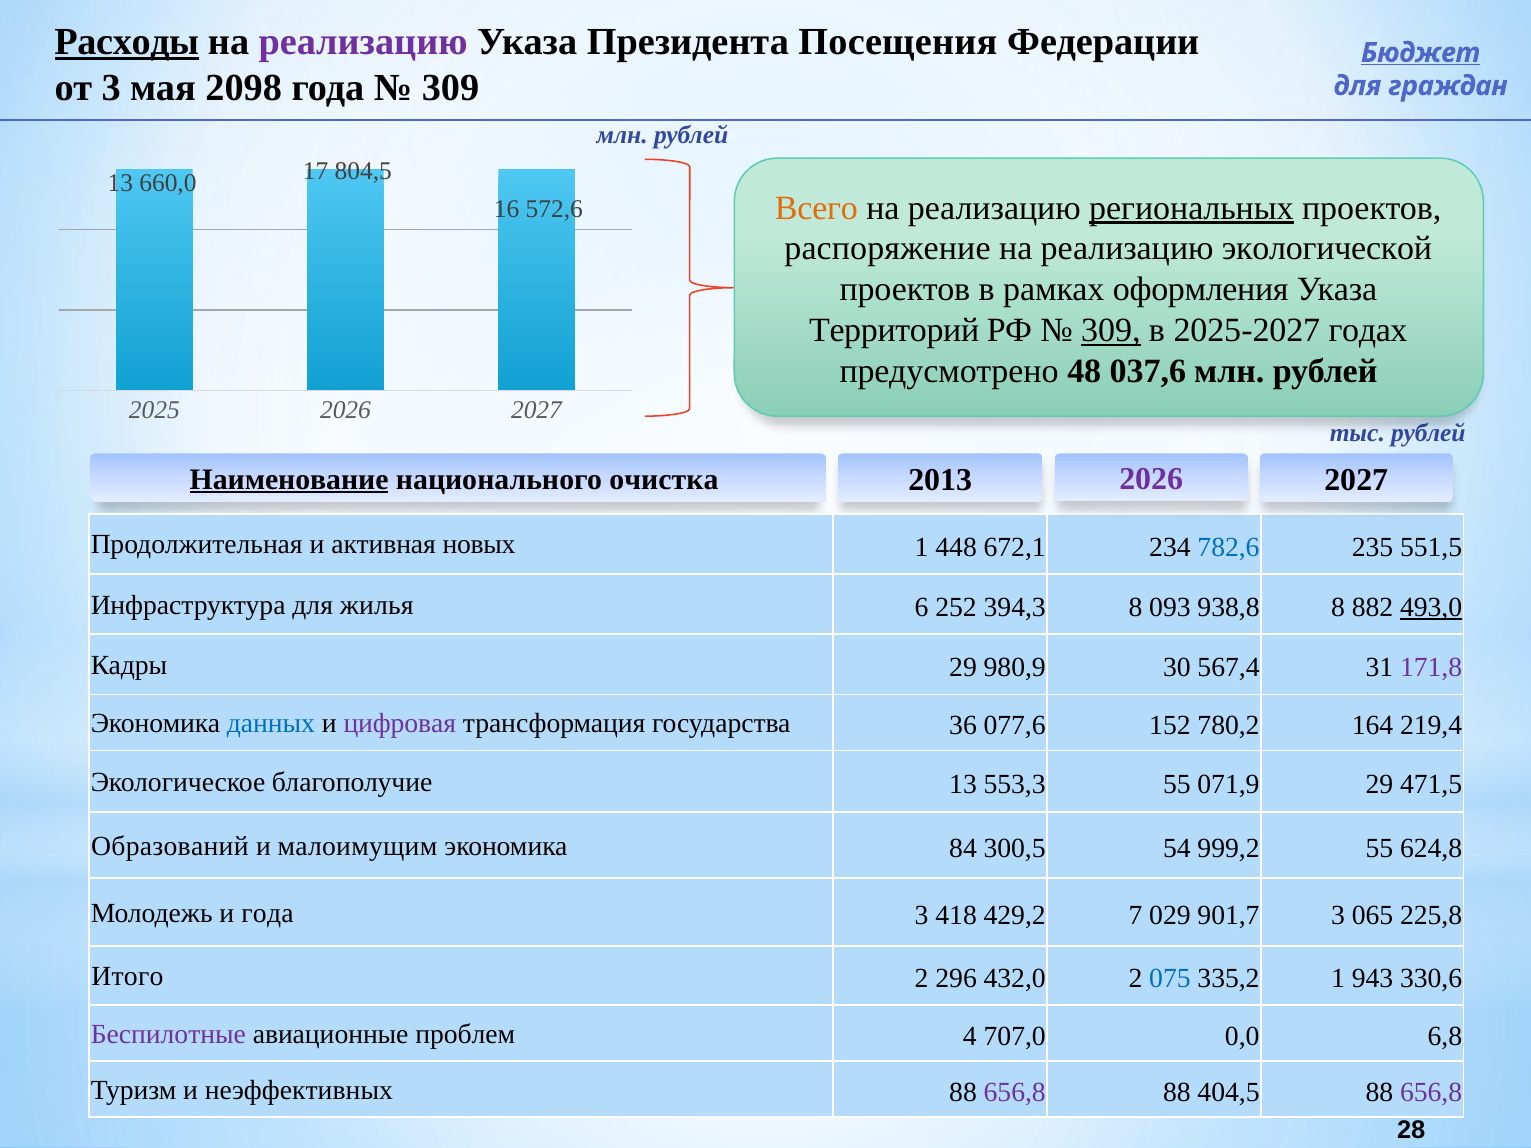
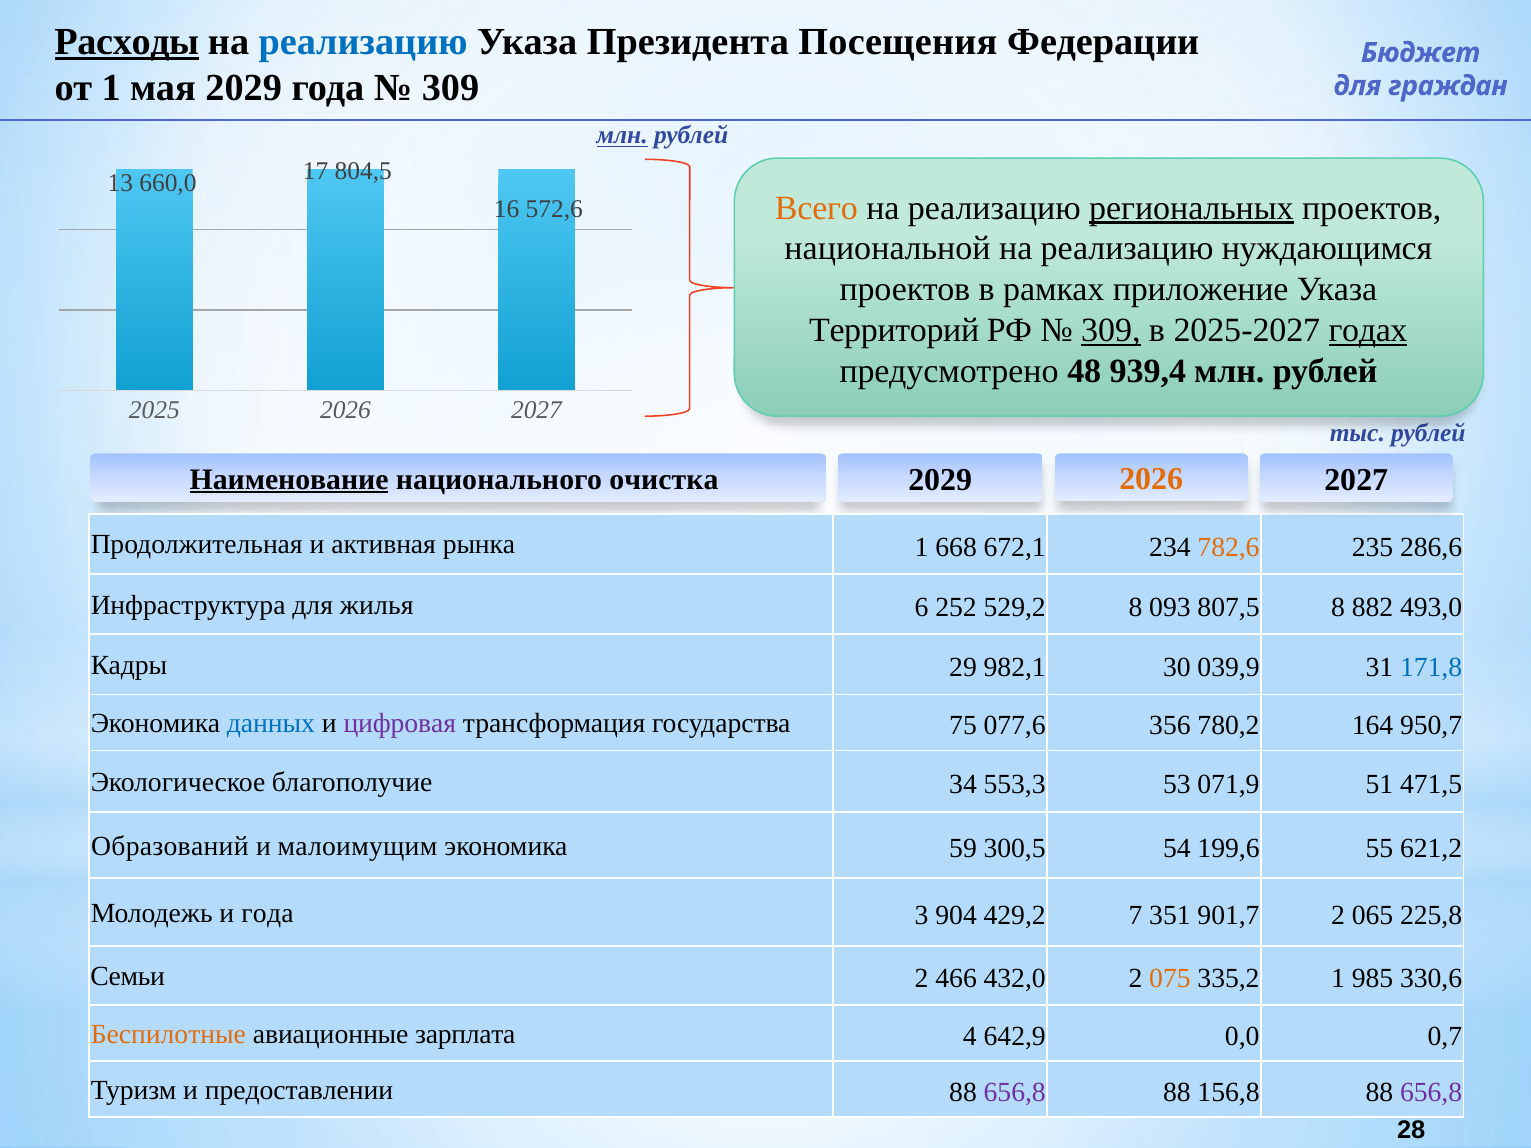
реализацию colour: purple -> blue (363, 42)
Бюджет underline: present -> none (1421, 53)
от 3: 3 -> 1 (111, 88)
мая 2098: 2098 -> 2029 (244, 88)
млн underline: none -> present (622, 135)
распоряжение: распоряжение -> национальной (888, 249)
экологической: экологической -> нуждающимся (1327, 249)
оформления: оформления -> приложение (1201, 290)
годах underline: none -> present (1368, 330)
037,6: 037,6 -> 939,4 (1148, 371)
2026 colour: purple -> orange (1151, 480)
2013: 2013 -> 2029 (940, 480)
новых: новых -> рынка (479, 545)
448: 448 -> 668 (956, 547)
782,6 colour: blue -> orange (1229, 547)
551,5: 551,5 -> 286,6 (1431, 547)
394,3: 394,3 -> 529,2 (1015, 607)
938,8: 938,8 -> 807,5 (1229, 607)
493,0 underline: present -> none (1431, 607)
980,9: 980,9 -> 982,1 (1015, 668)
567,4: 567,4 -> 039,9 (1229, 668)
171,8 colour: purple -> blue (1431, 668)
36: 36 -> 75 (963, 726)
152: 152 -> 356 (1170, 726)
219,4: 219,4 -> 950,7 (1431, 726)
благополучие 13: 13 -> 34 (963, 785)
553,3 55: 55 -> 53 (1177, 785)
071,9 29: 29 -> 51 (1379, 785)
84: 84 -> 59 (963, 848)
999,2: 999,2 -> 199,6 (1229, 848)
624,8: 624,8 -> 621,2 (1431, 848)
418: 418 -> 904 (956, 915)
029: 029 -> 351 (1170, 915)
901,7 3: 3 -> 2 (1338, 915)
Итого: Итого -> Семьи (128, 977)
296: 296 -> 466 (956, 979)
075 colour: blue -> orange (1170, 979)
943: 943 -> 985 (1373, 979)
Беспилотные colour: purple -> orange (168, 1034)
проблем: проблем -> зарплата (465, 1034)
707,0: 707,0 -> 642,9 (1015, 1036)
6,8: 6,8 -> 0,7 (1445, 1036)
неэффективных: неэффективных -> предоставлении (299, 1090)
404,5: 404,5 -> 156,8 (1229, 1092)
